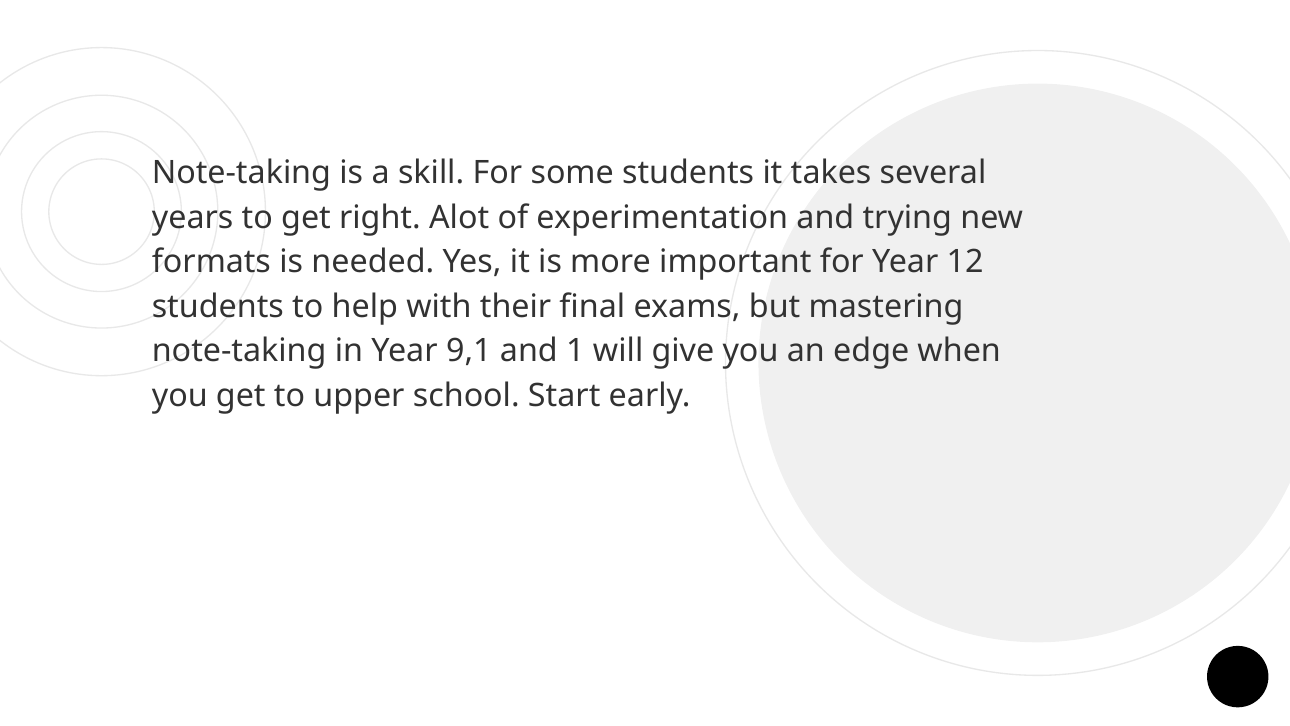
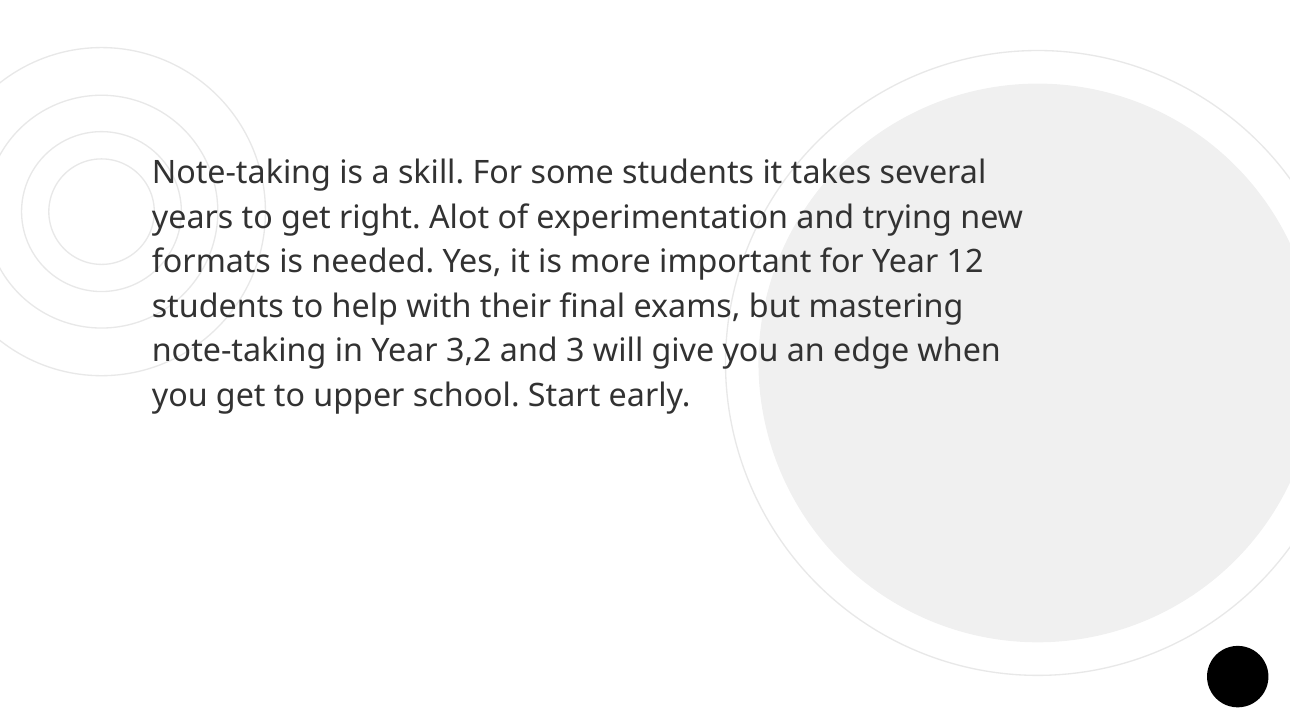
9,1: 9,1 -> 3,2 (469, 351)
1: 1 -> 3 (575, 351)
